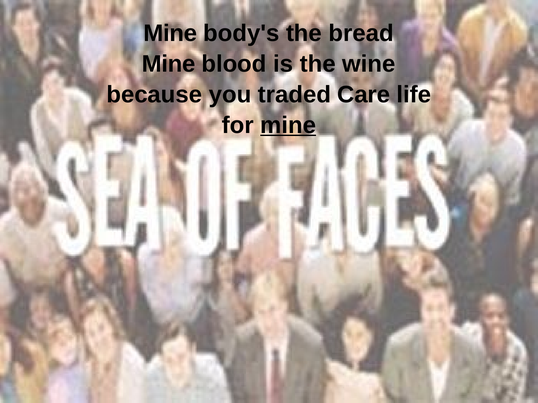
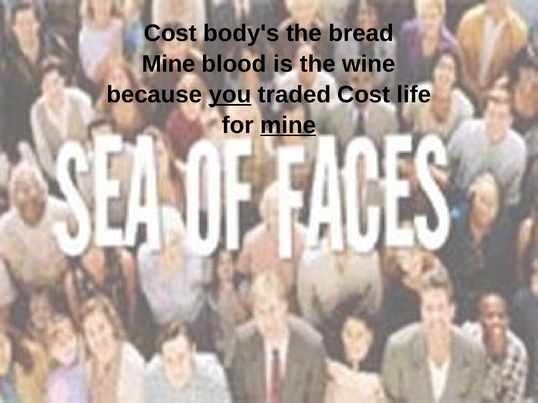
Mine: Mine -> Cost (170, 33)
you underline: none -> present (230, 95)
traded Care: Care -> Cost (364, 95)
